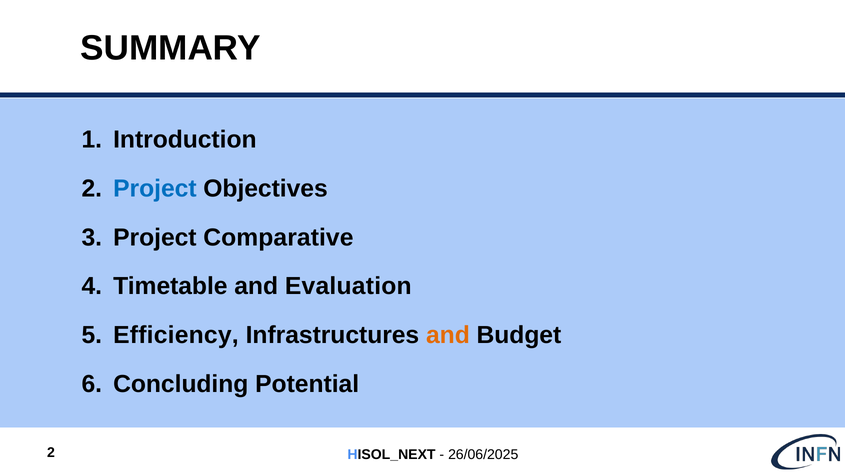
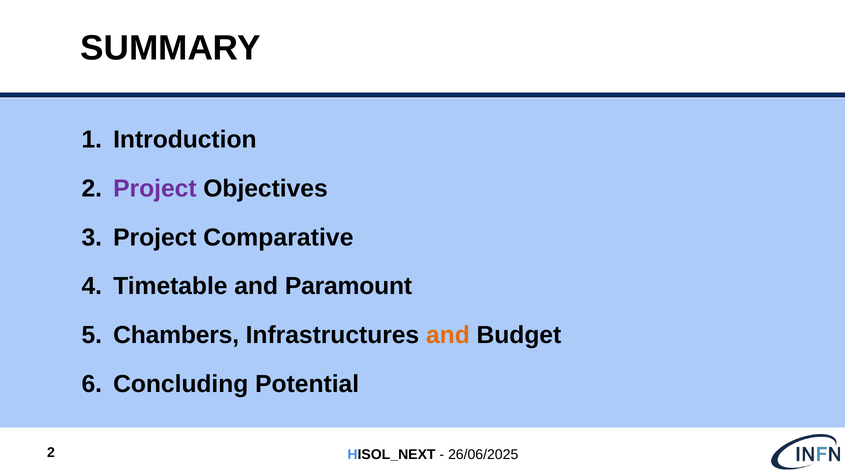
Project colour: blue -> purple (155, 189)
Evaluation: Evaluation -> Paramount (348, 286)
Efficiency: Efficiency -> Chambers (176, 335)
